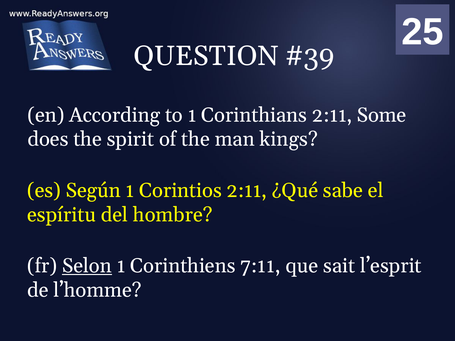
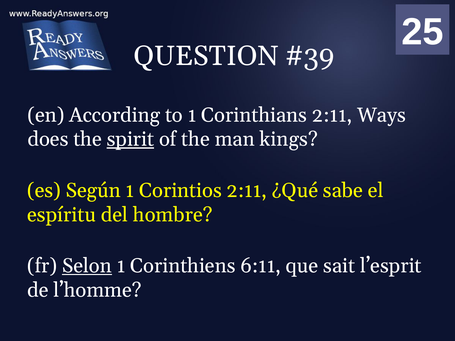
Some: Some -> Ways (381, 115)
spirit underline: none -> present (130, 139)
7:11: 7:11 -> 6:11 (261, 266)
